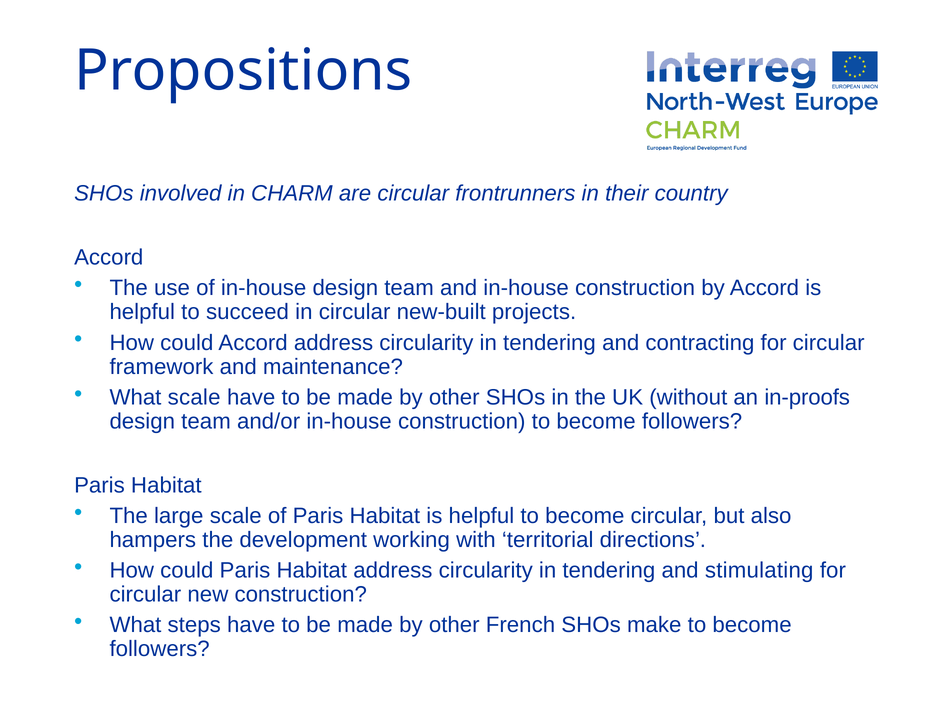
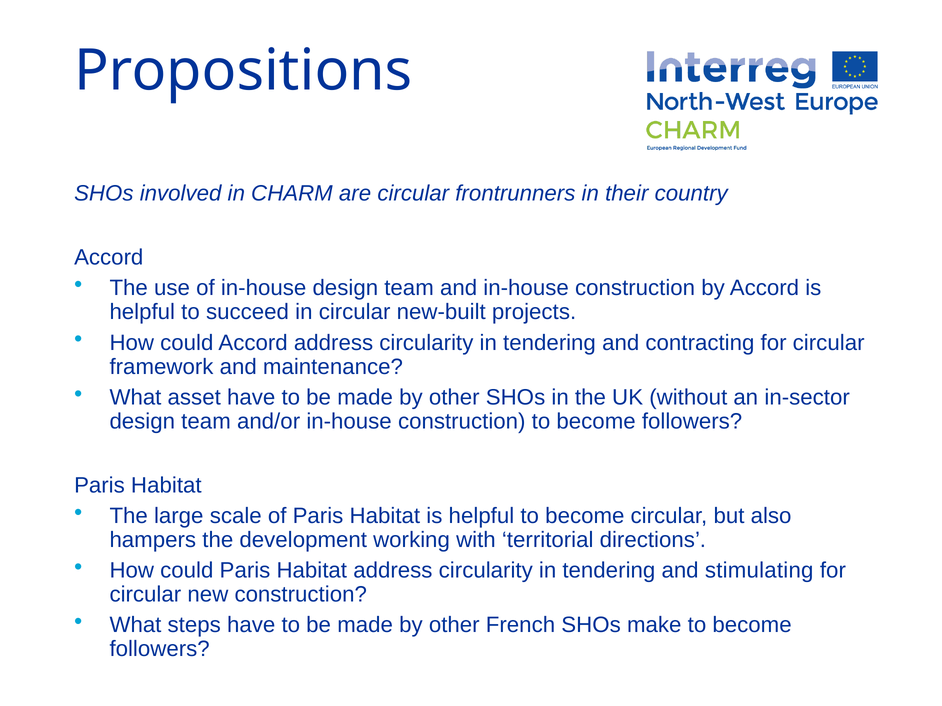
What scale: scale -> asset (194, 398)
in-proofs: in-proofs -> in-sector (807, 398)
